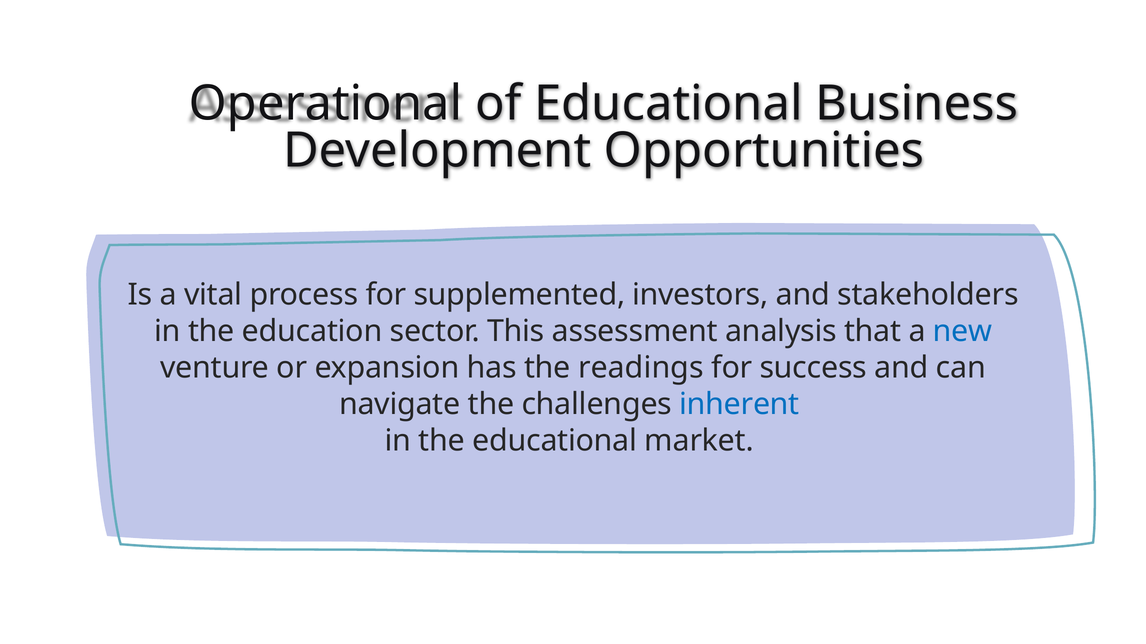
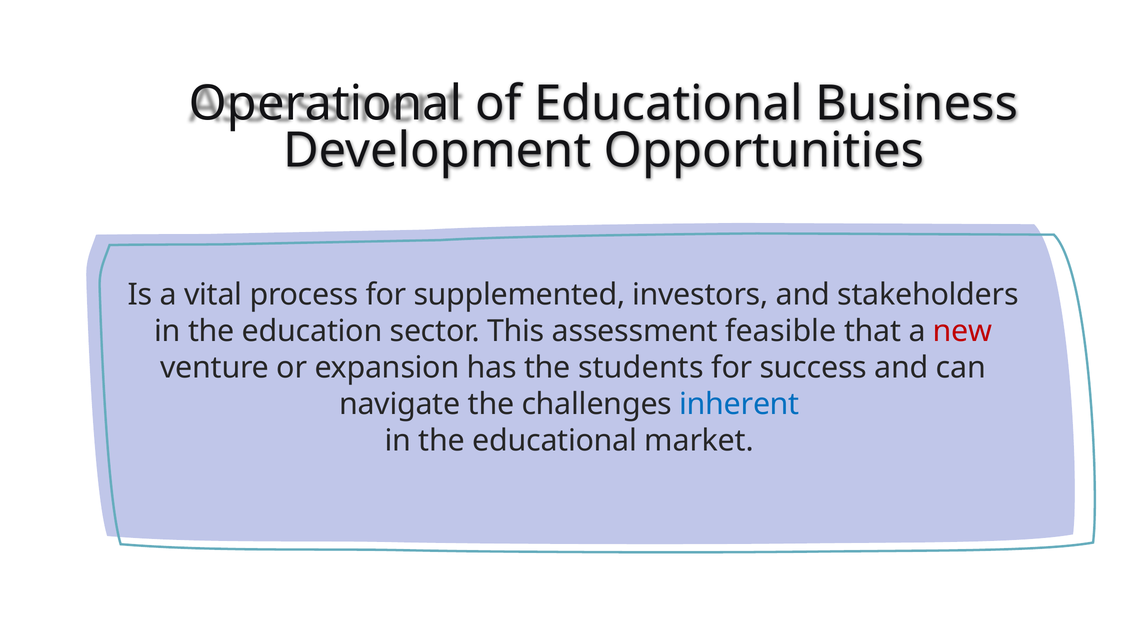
analysis: analysis -> feasible (781, 331)
new colour: blue -> red (963, 331)
readings: readings -> students (641, 368)
